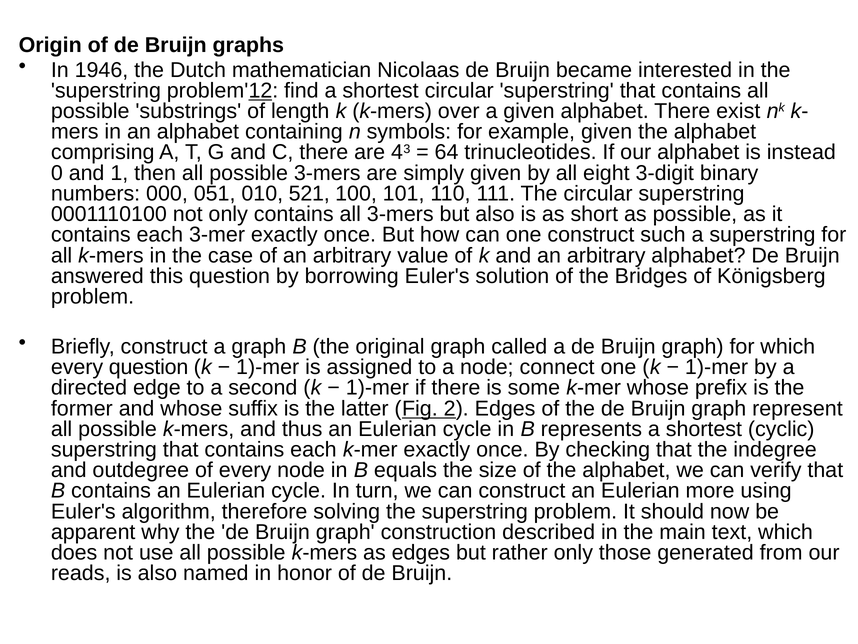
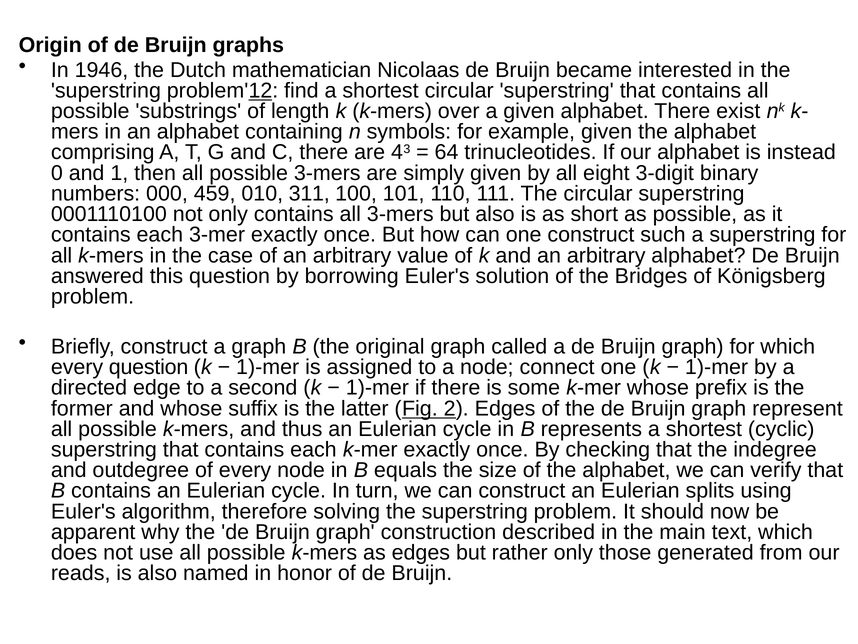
051: 051 -> 459 (215, 194)
521: 521 -> 311 (309, 194)
more: more -> splits (710, 491)
